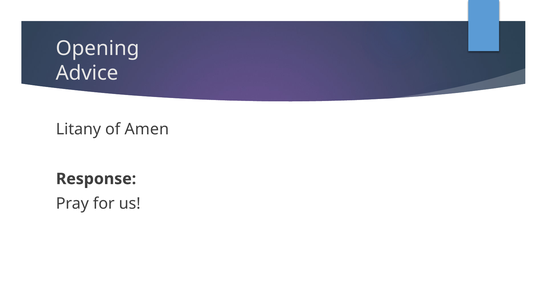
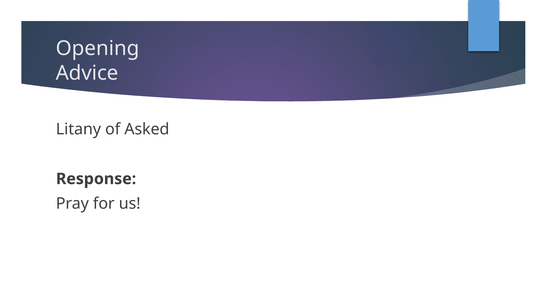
Amen: Amen -> Asked (147, 130)
